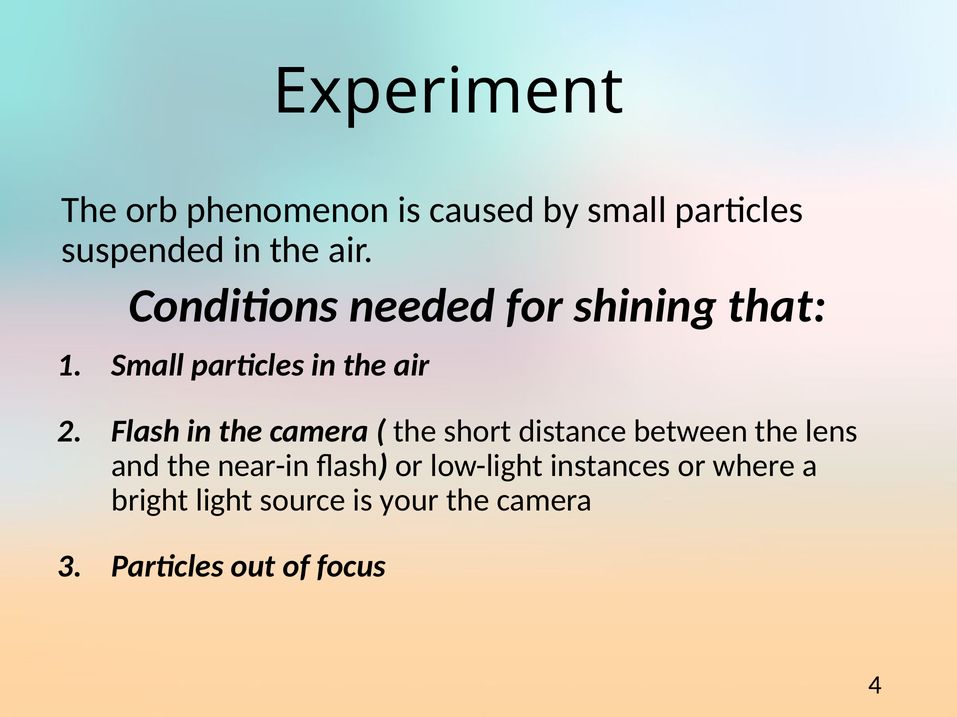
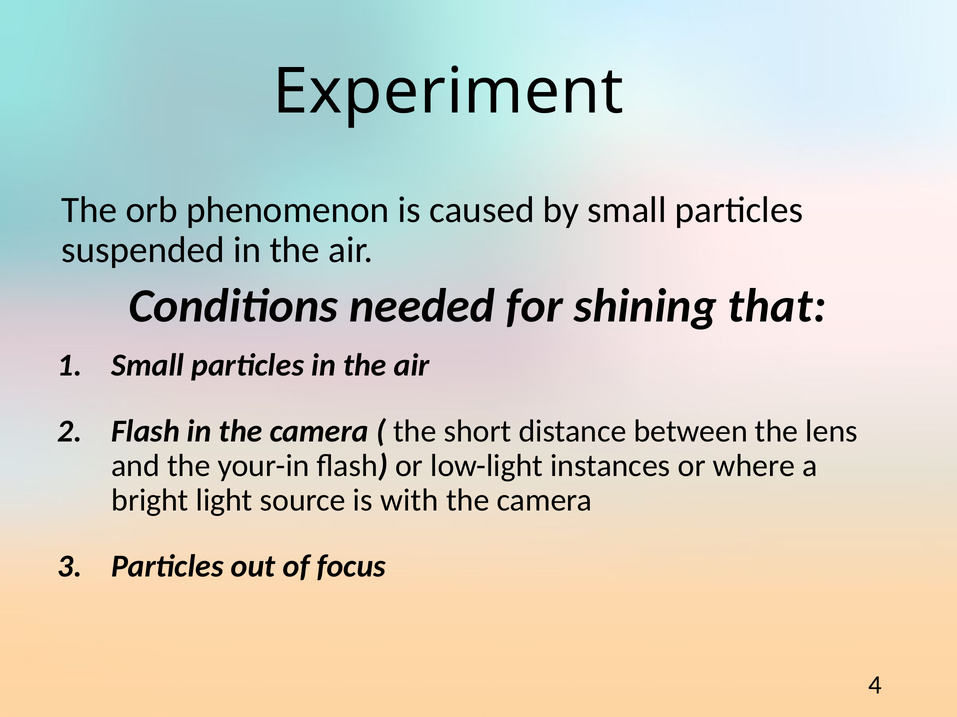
near-in: near-in -> your-in (263, 466)
your: your -> with (409, 501)
